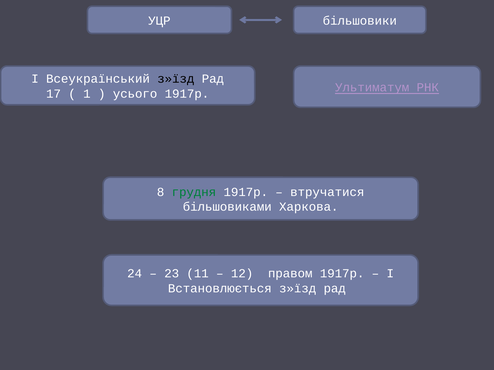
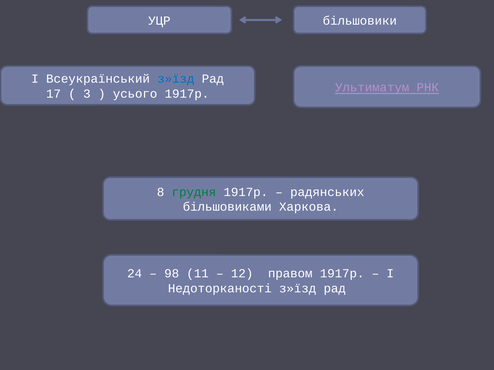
з»їзд colour: black -> blue (176, 79)
1: 1 -> 3 (87, 94)
втручатися: втручатися -> радянських (327, 192)
23: 23 -> 98 (172, 274)
Встановлюється: Встановлюється -> Недоторканості (220, 289)
